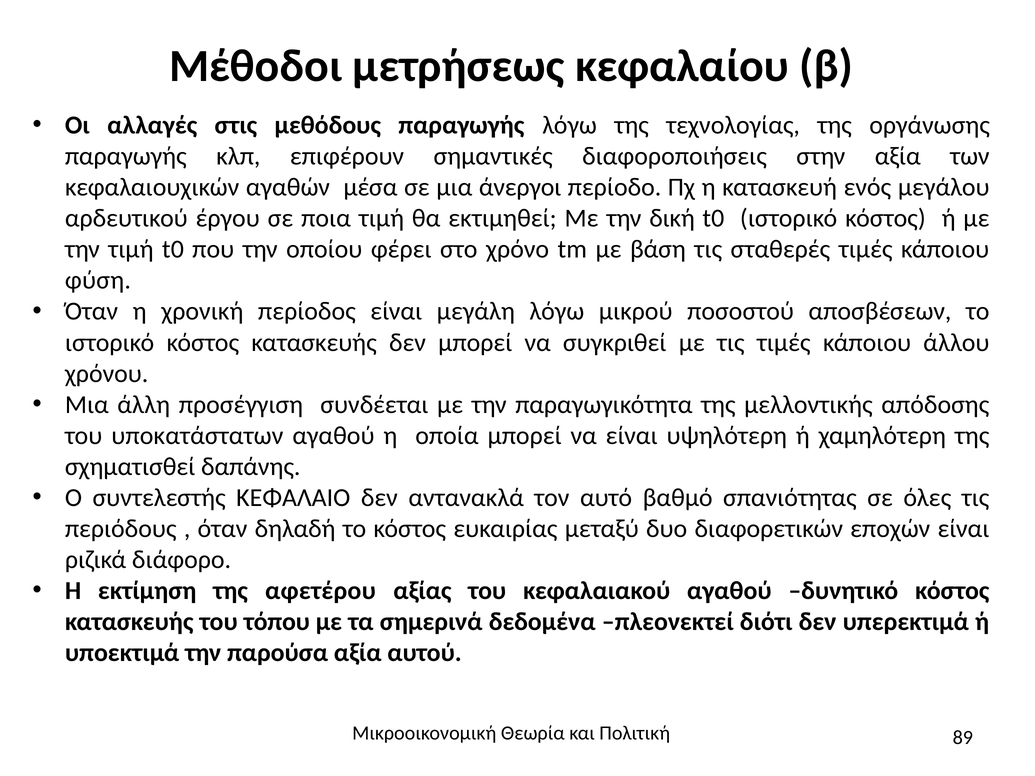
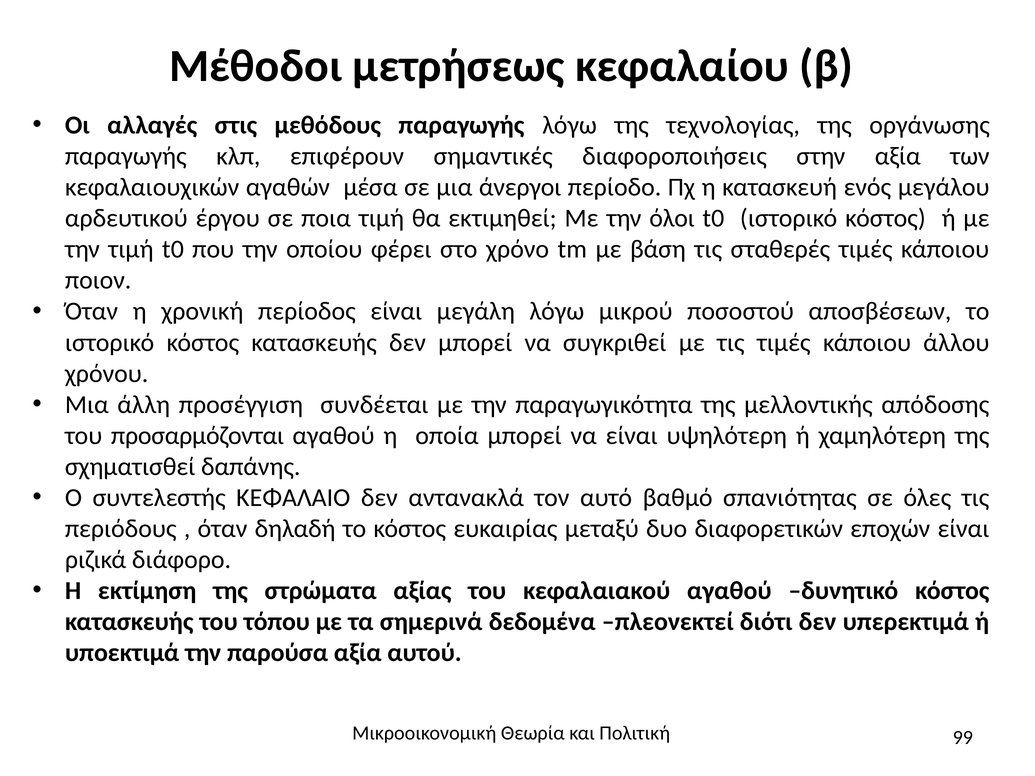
δική: δική -> όλοι (672, 218)
φύση: φύση -> ποιον (98, 280)
υποκατάστατων: υποκατάστατων -> προσαρμόζονται (198, 436)
αφετέρου: αφετέρου -> στρώματα (321, 591)
89: 89 -> 99 (963, 738)
